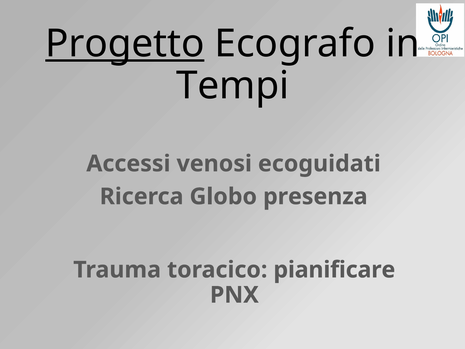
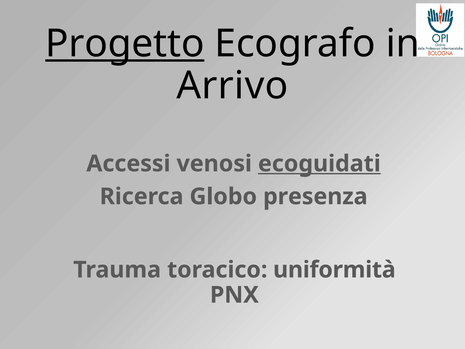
Tempi: Tempi -> Arrivo (232, 86)
ecoguidati underline: none -> present (319, 164)
pianificare: pianificare -> uniformità (334, 270)
